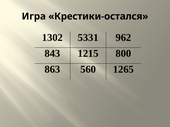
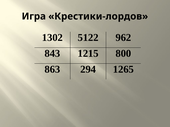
Крестики-остался: Крестики-остался -> Крестики-лордов (98, 16)
5331: 5331 -> 5122 (88, 38)
560: 560 -> 294 (88, 70)
